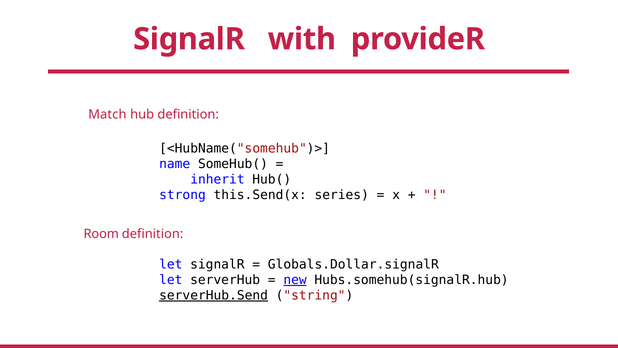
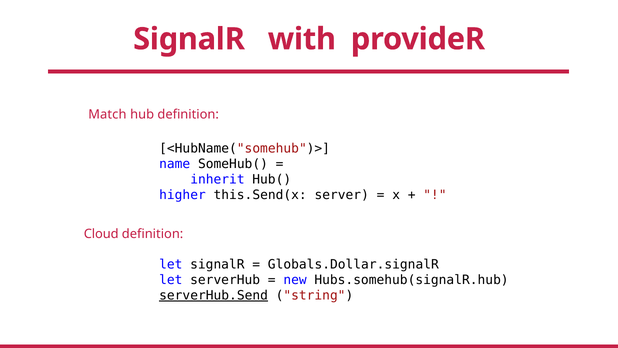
strong: strong -> higher (182, 195)
series: series -> server (342, 195)
Room: Room -> Cloud (101, 234)
new underline: present -> none (295, 280)
